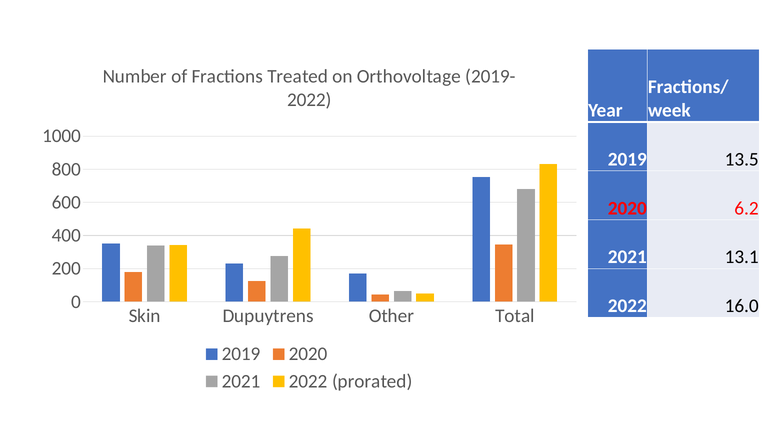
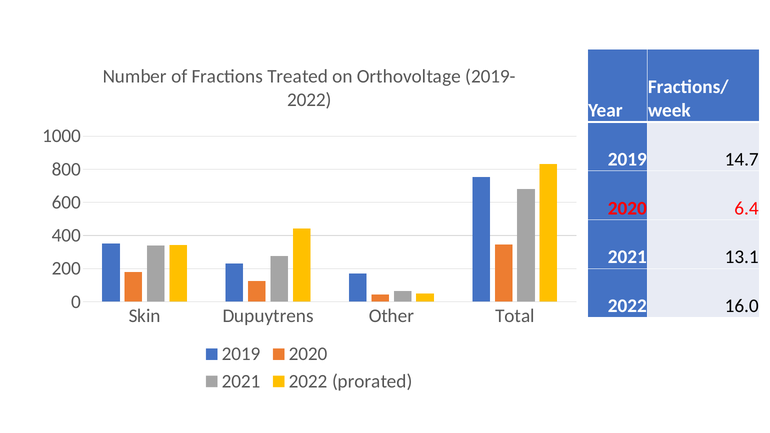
13.5: 13.5 -> 14.7 (742, 159)
6.2: 6.2 -> 6.4 (747, 208)
